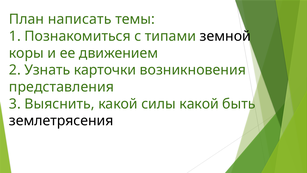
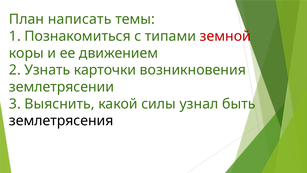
земной colour: black -> red (225, 36)
представления: представления -> землетрясении (62, 87)
силы какой: какой -> узнал (199, 104)
